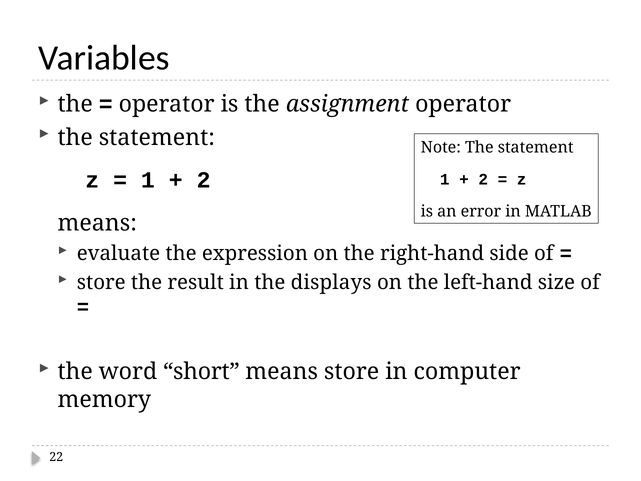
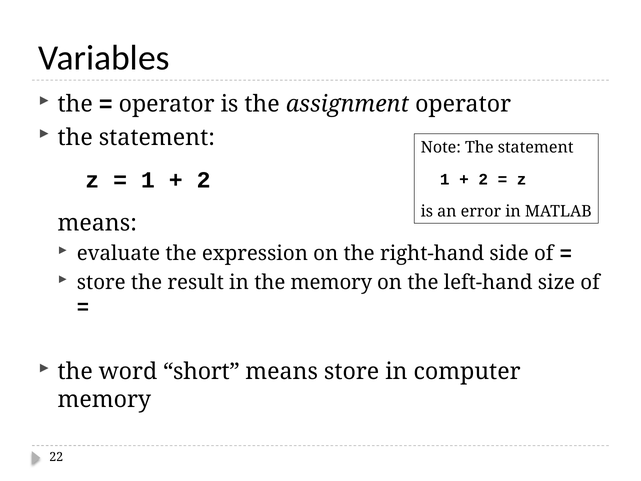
the displays: displays -> memory (331, 282)
